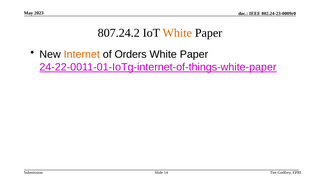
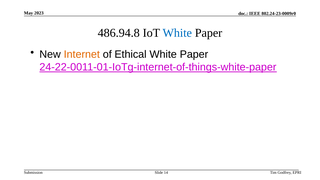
807.24.2: 807.24.2 -> 486.94.8 (119, 33)
White colour: orange -> blue (177, 33)
Orders: Orders -> Ethical (131, 54)
